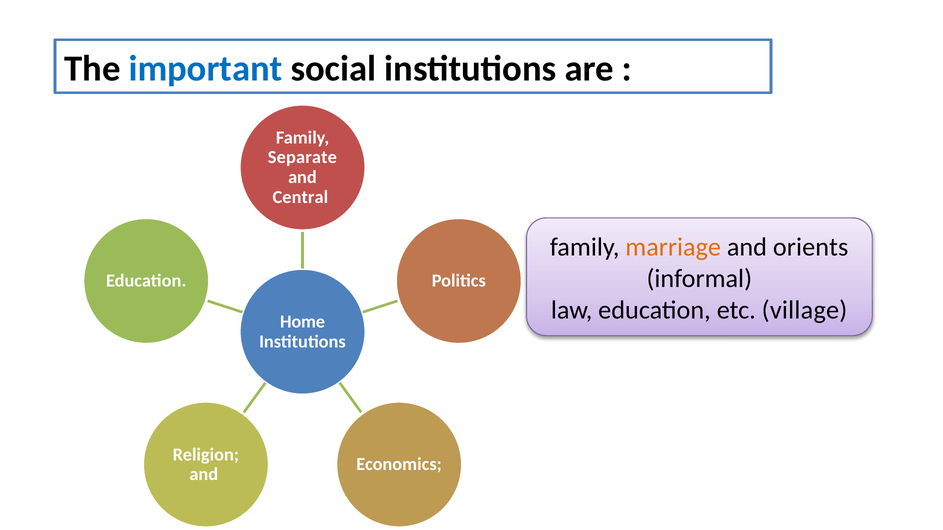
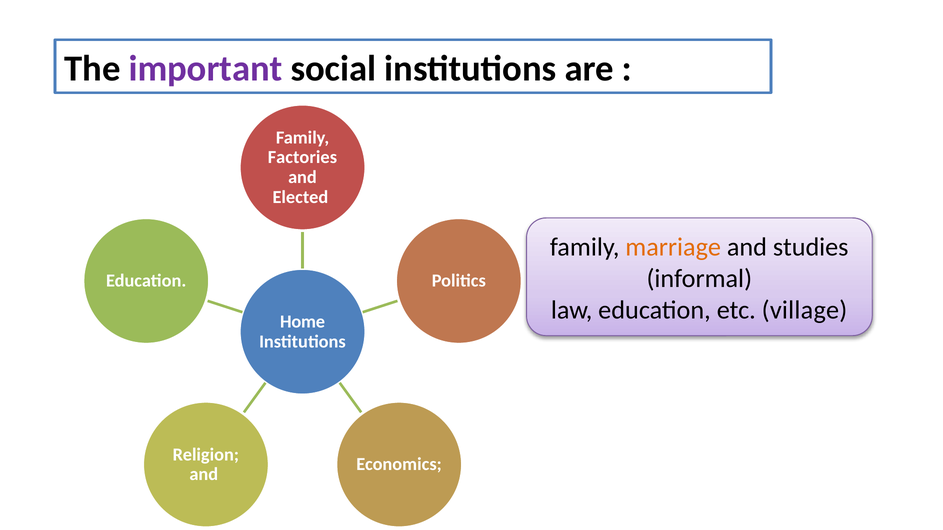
important colour: blue -> purple (206, 69)
Separate: Separate -> Factories (302, 158)
Central: Central -> Elected (300, 197)
orients: orients -> studies (811, 247)
